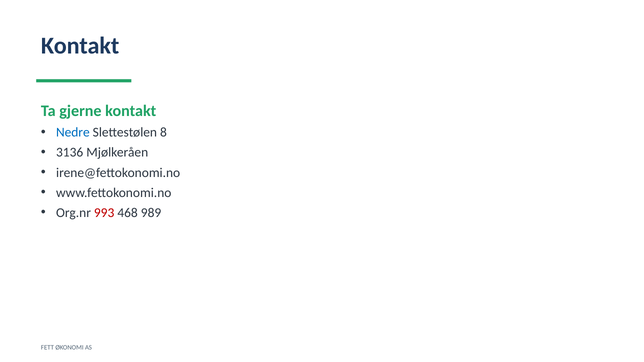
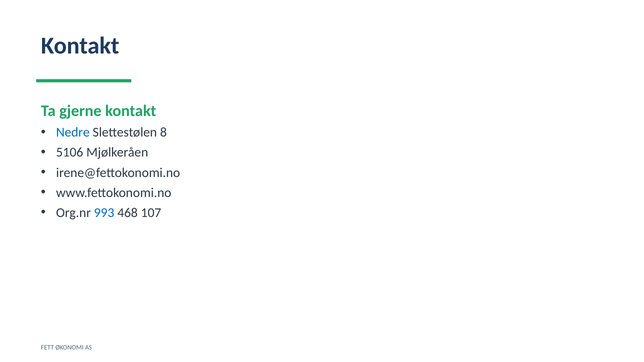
3136: 3136 -> 5106 (70, 153)
993 colour: red -> blue (104, 213)
989: 989 -> 107 (151, 213)
